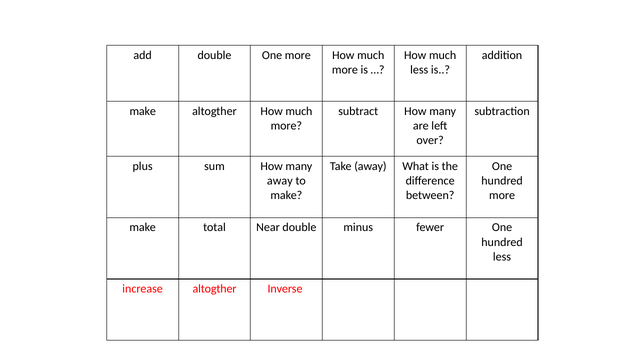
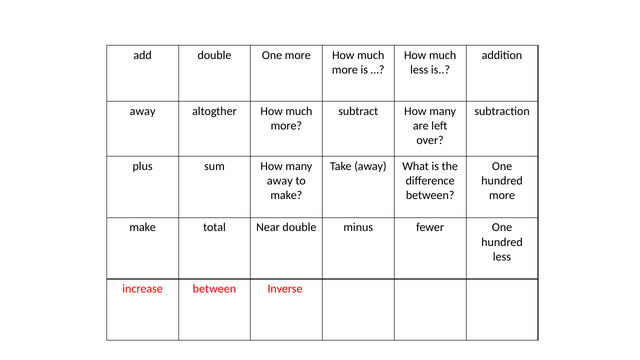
make: make -> away (143, 111)
increase altogther: altogther -> between (214, 289)
